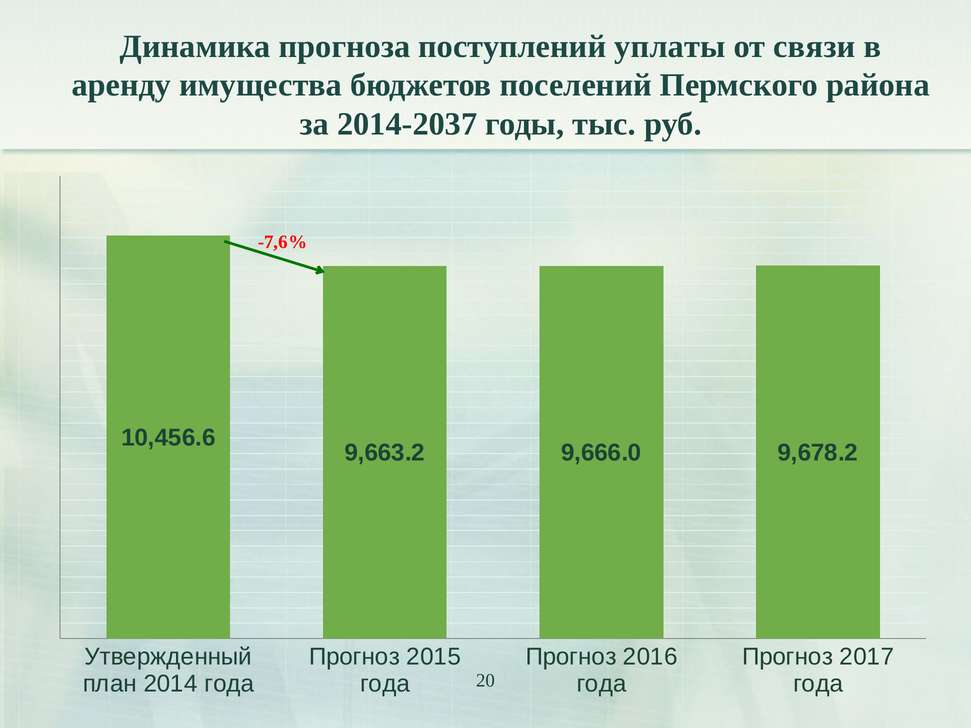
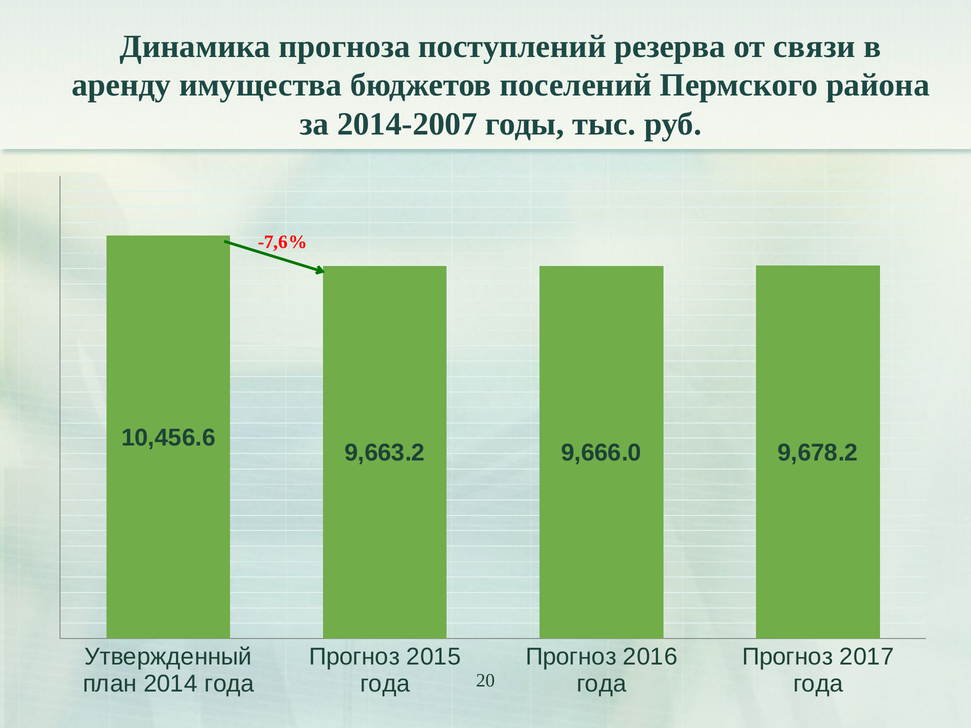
уплаты: уплаты -> резерва (670, 46)
2014-2037: 2014-2037 -> 2014-2007 (407, 124)
